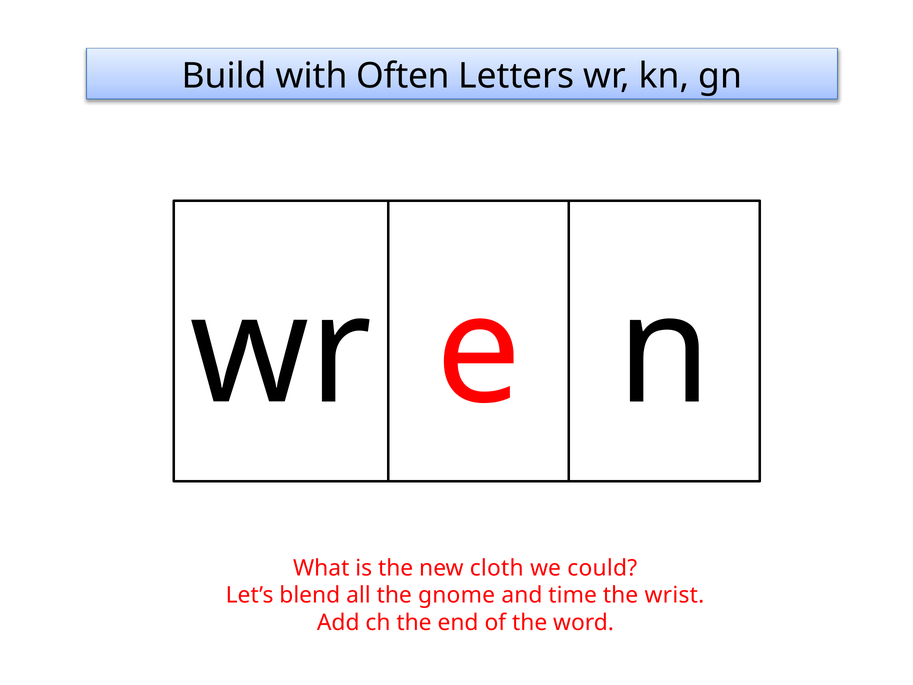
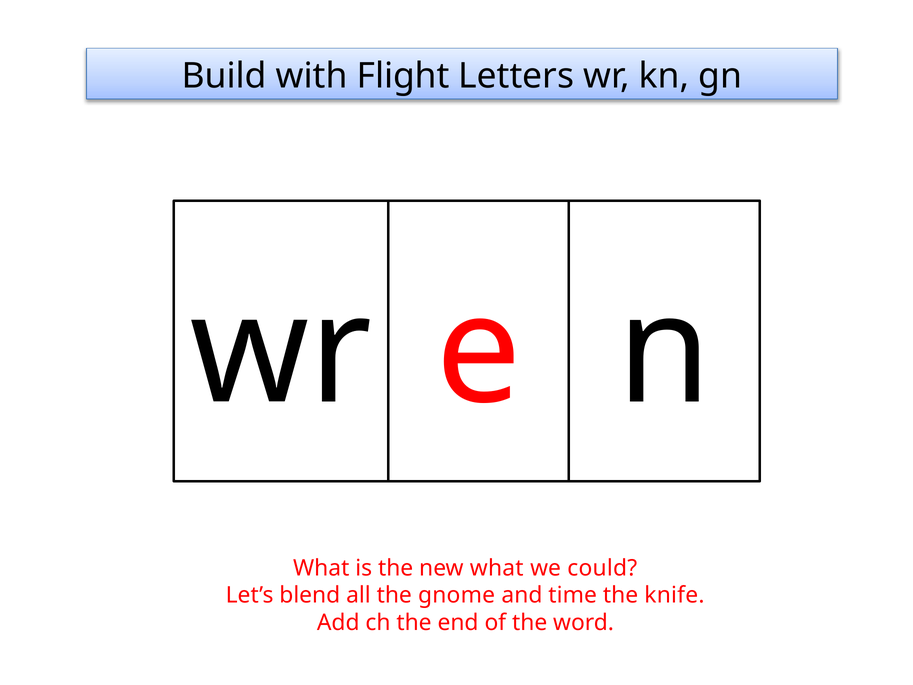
Often: Often -> Flight (403, 76)
new cloth: cloth -> what (497, 568)
wrist: wrist -> knife (674, 595)
